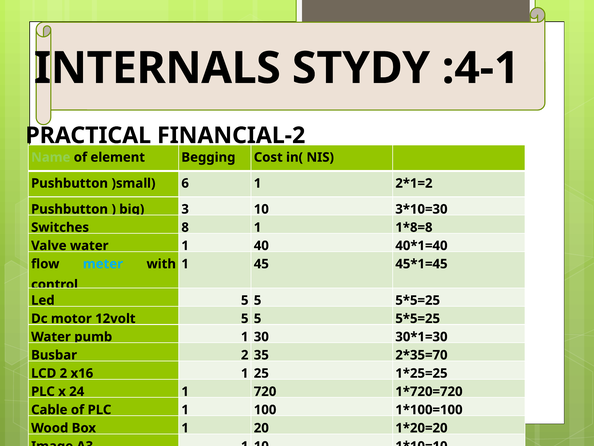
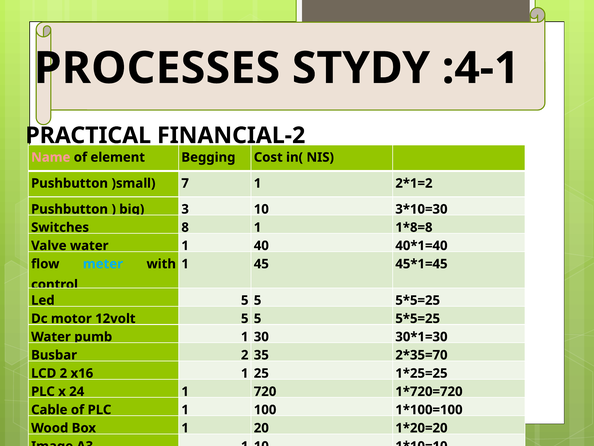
INTERNALS: INTERNALS -> PROCESSES (157, 68)
Name colour: light green -> pink (51, 157)
6: 6 -> 7 (185, 183)
